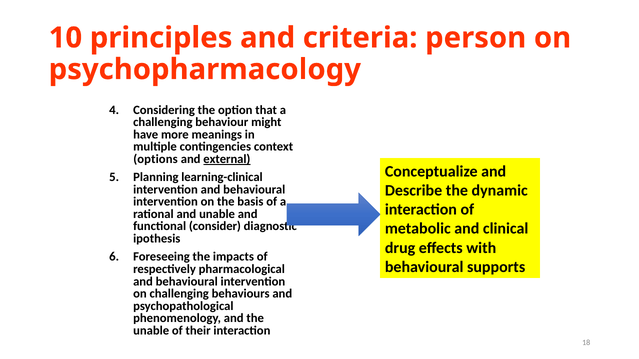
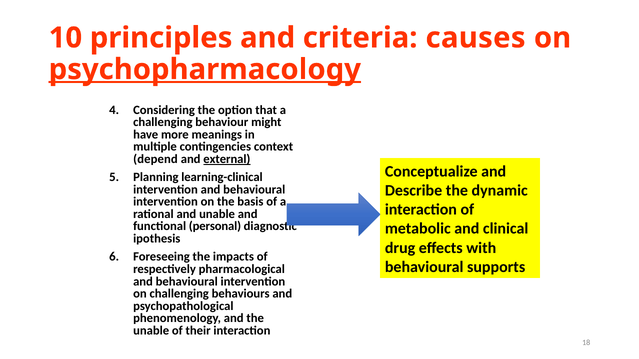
person: person -> causes (476, 38)
psychopharmacology underline: none -> present (205, 70)
options: options -> depend (155, 159)
consider: consider -> personal (215, 227)
